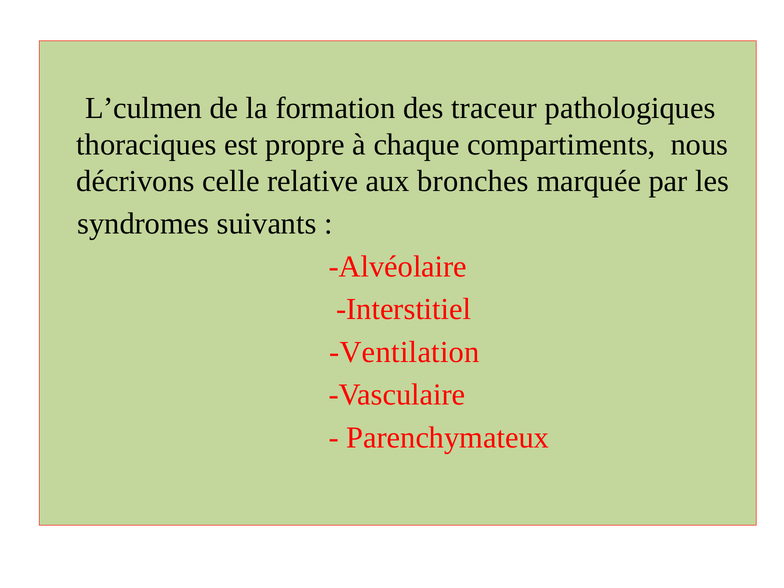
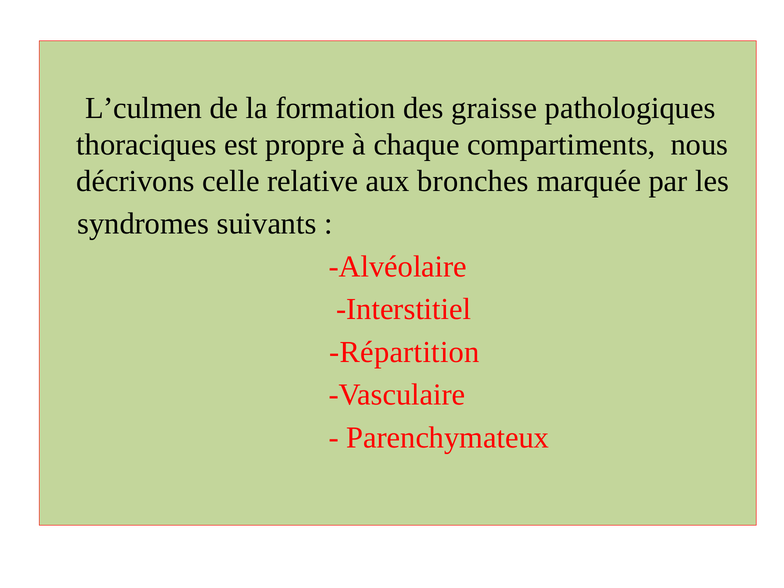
traceur: traceur -> graisse (494, 108)
Ventilation: Ventilation -> Répartition (404, 352)
